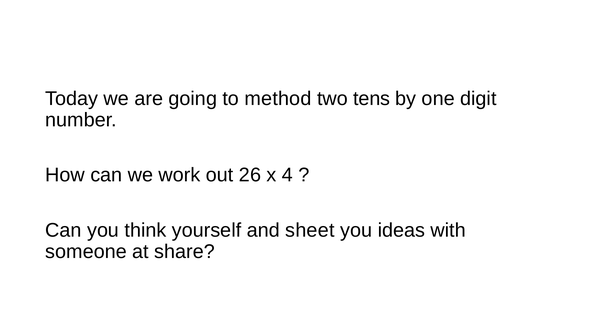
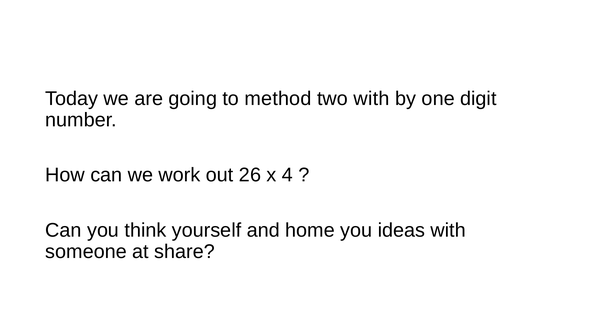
two tens: tens -> with (372, 99)
sheet: sheet -> home (310, 230)
